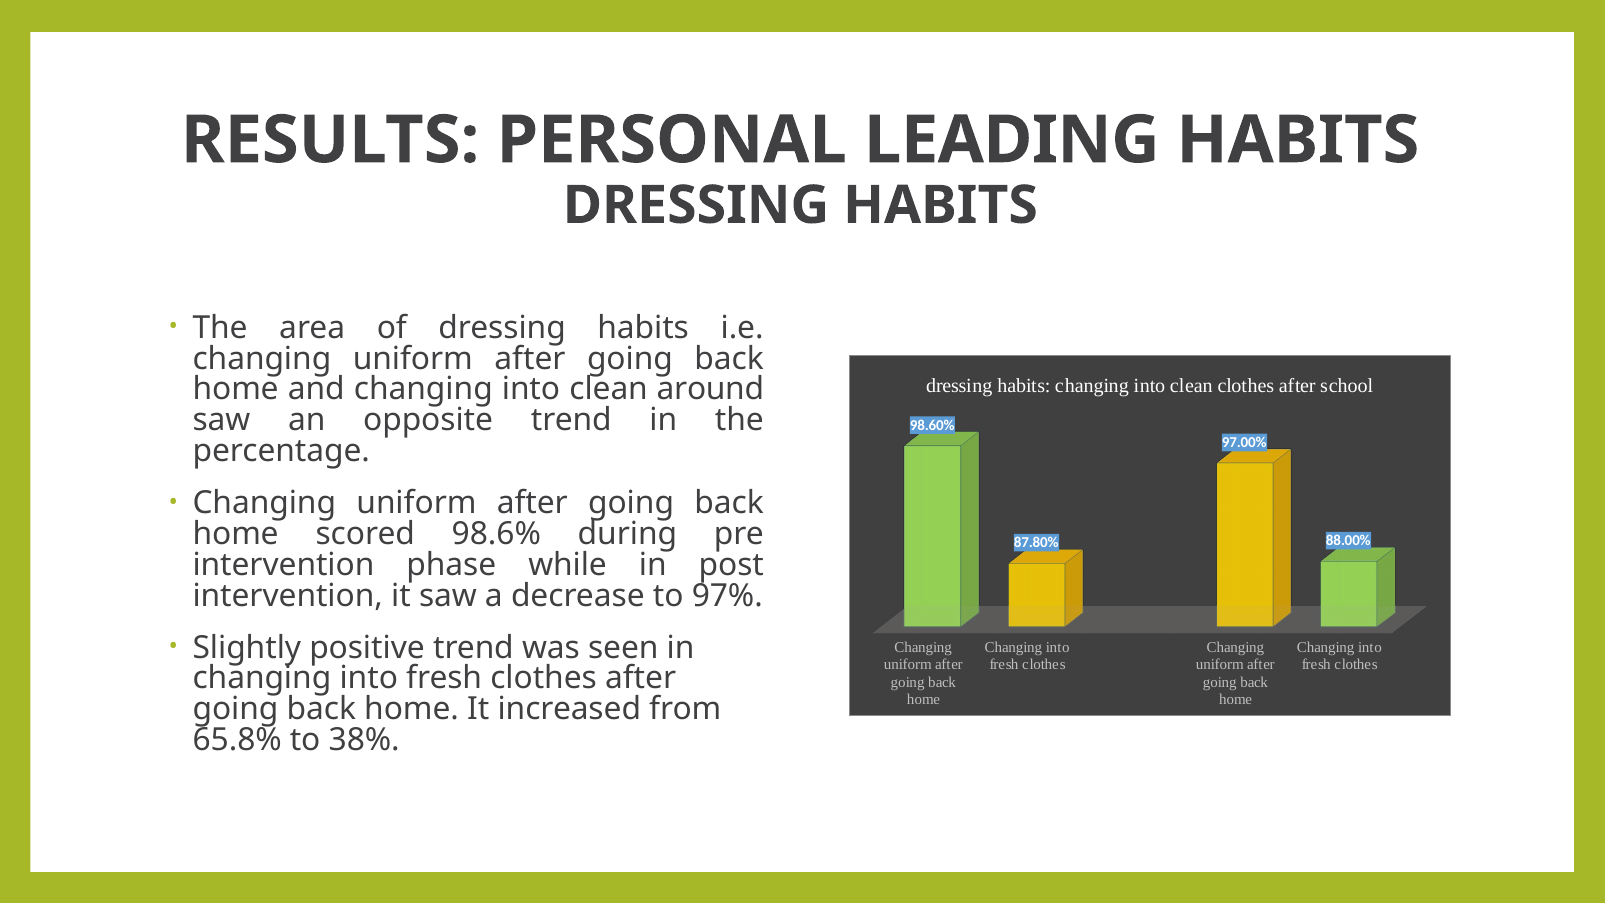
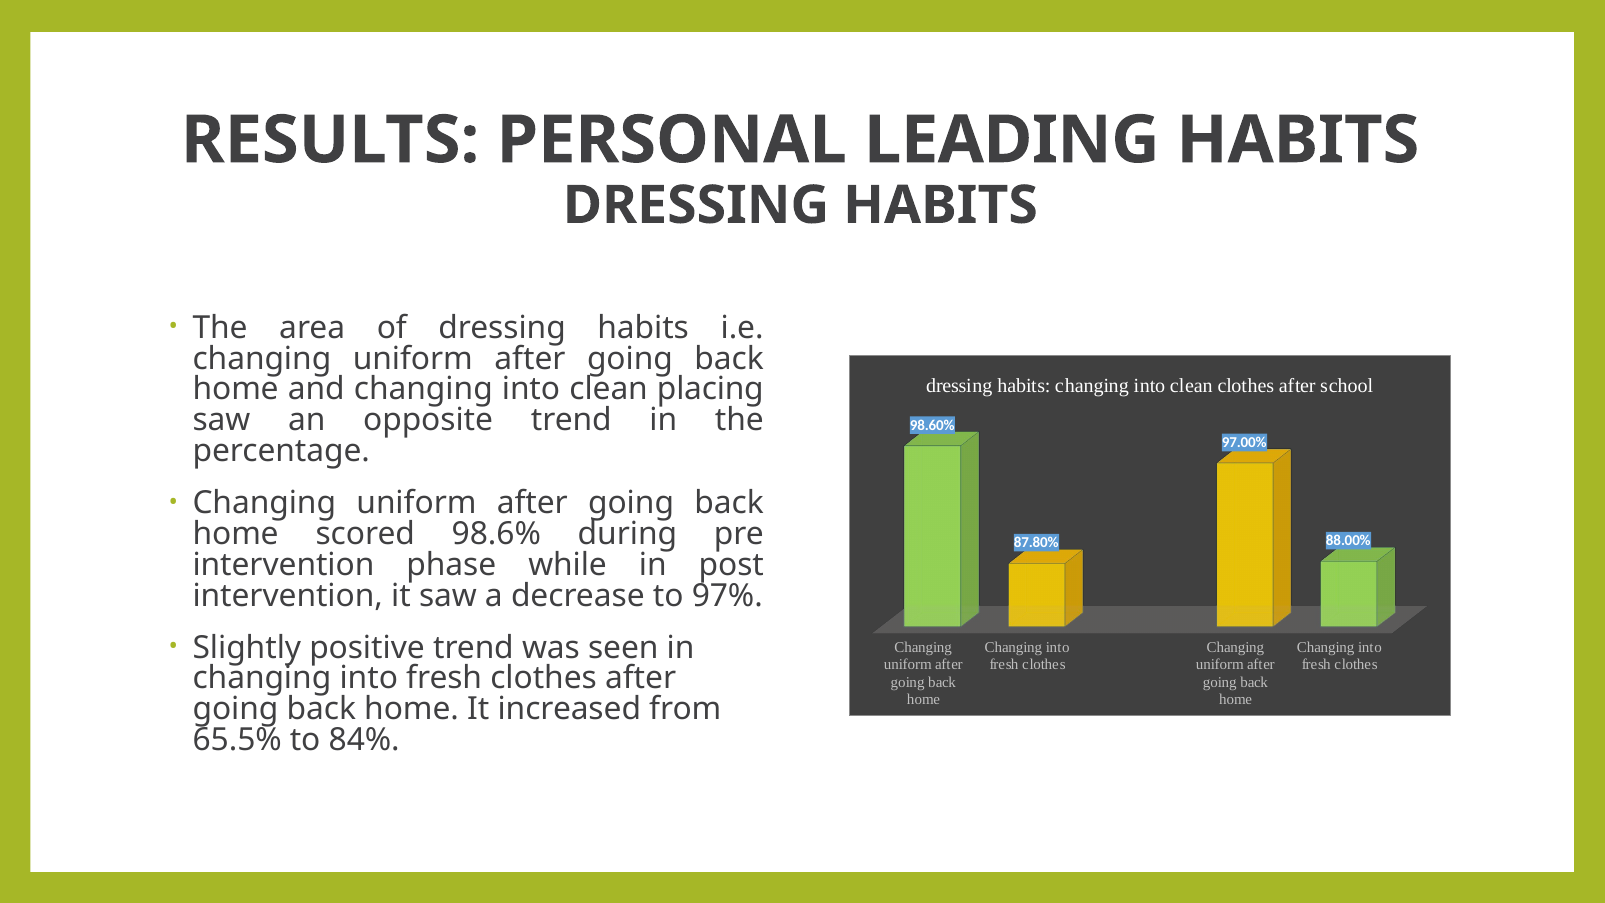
around: around -> placing (710, 389)
65.8%: 65.8% -> 65.5% (237, 740)
38%: 38% -> 84% (364, 740)
